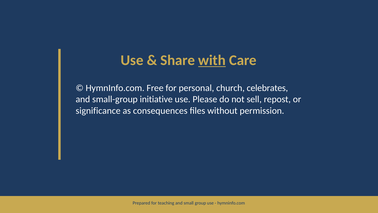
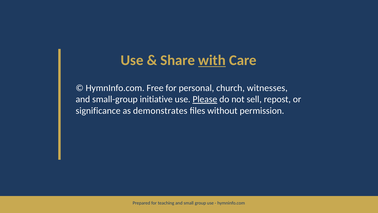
celebrates: celebrates -> witnesses (267, 88)
Please underline: none -> present (205, 99)
consequences: consequences -> demonstrates (160, 111)
